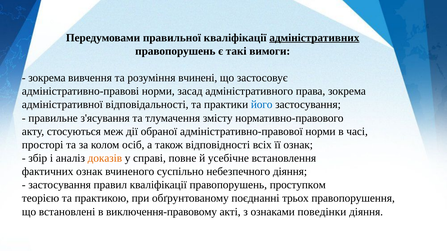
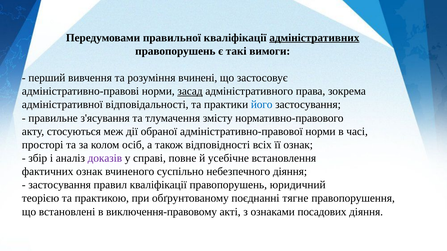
зокрема: зокрема -> перший (47, 78)
засад underline: none -> present (190, 91)
доказів colour: orange -> purple (105, 158)
проступком: проступком -> юридичний (298, 185)
трьох: трьох -> тягне (295, 199)
поведінки: поведінки -> посадових (322, 212)
